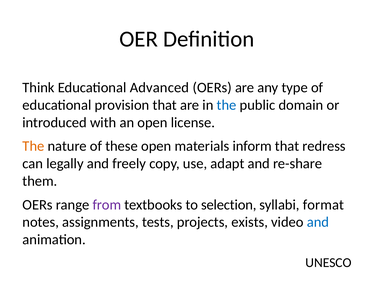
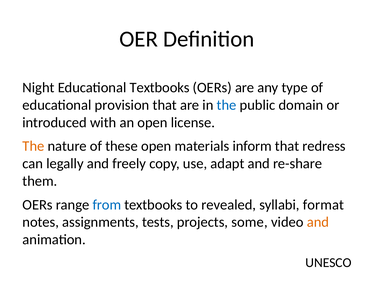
Think: Think -> Night (38, 87)
Educational Advanced: Advanced -> Textbooks (160, 87)
from colour: purple -> blue (107, 204)
selection: selection -> revealed (229, 204)
exists: exists -> some (250, 222)
and colour: blue -> orange (318, 222)
